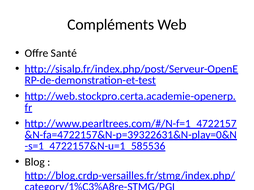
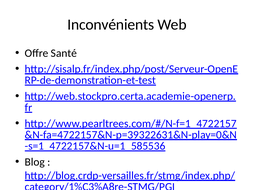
Compléments: Compléments -> Inconvénients (111, 25)
